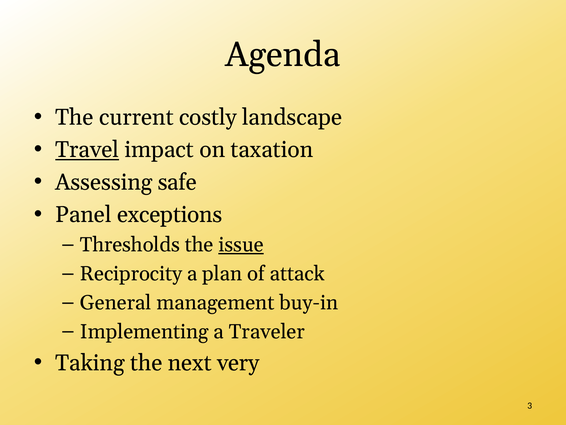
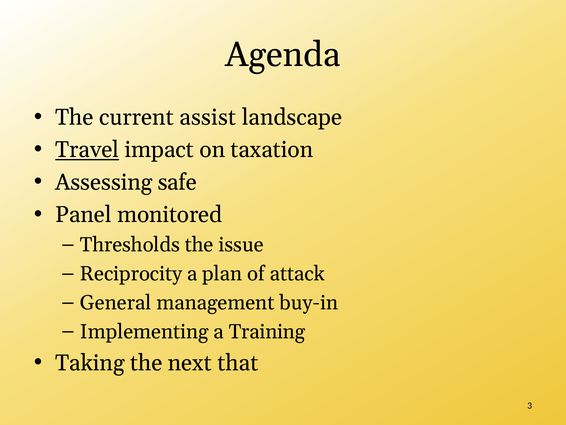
costly: costly -> assist (208, 117)
exceptions: exceptions -> monitored (170, 214)
issue underline: present -> none (241, 245)
Traveler: Traveler -> Training (267, 331)
very: very -> that (238, 362)
